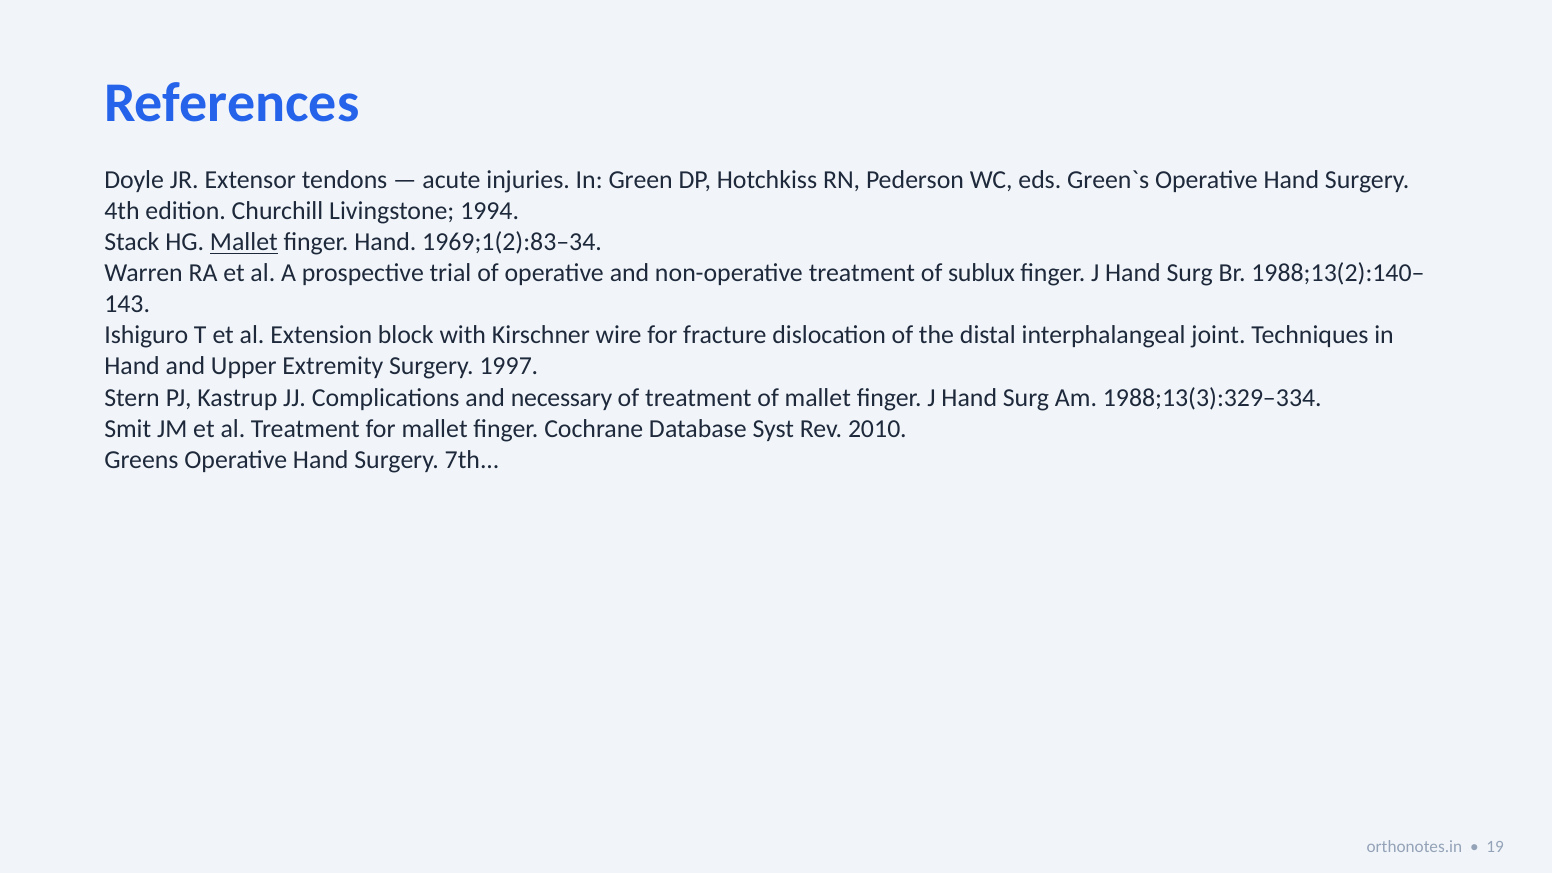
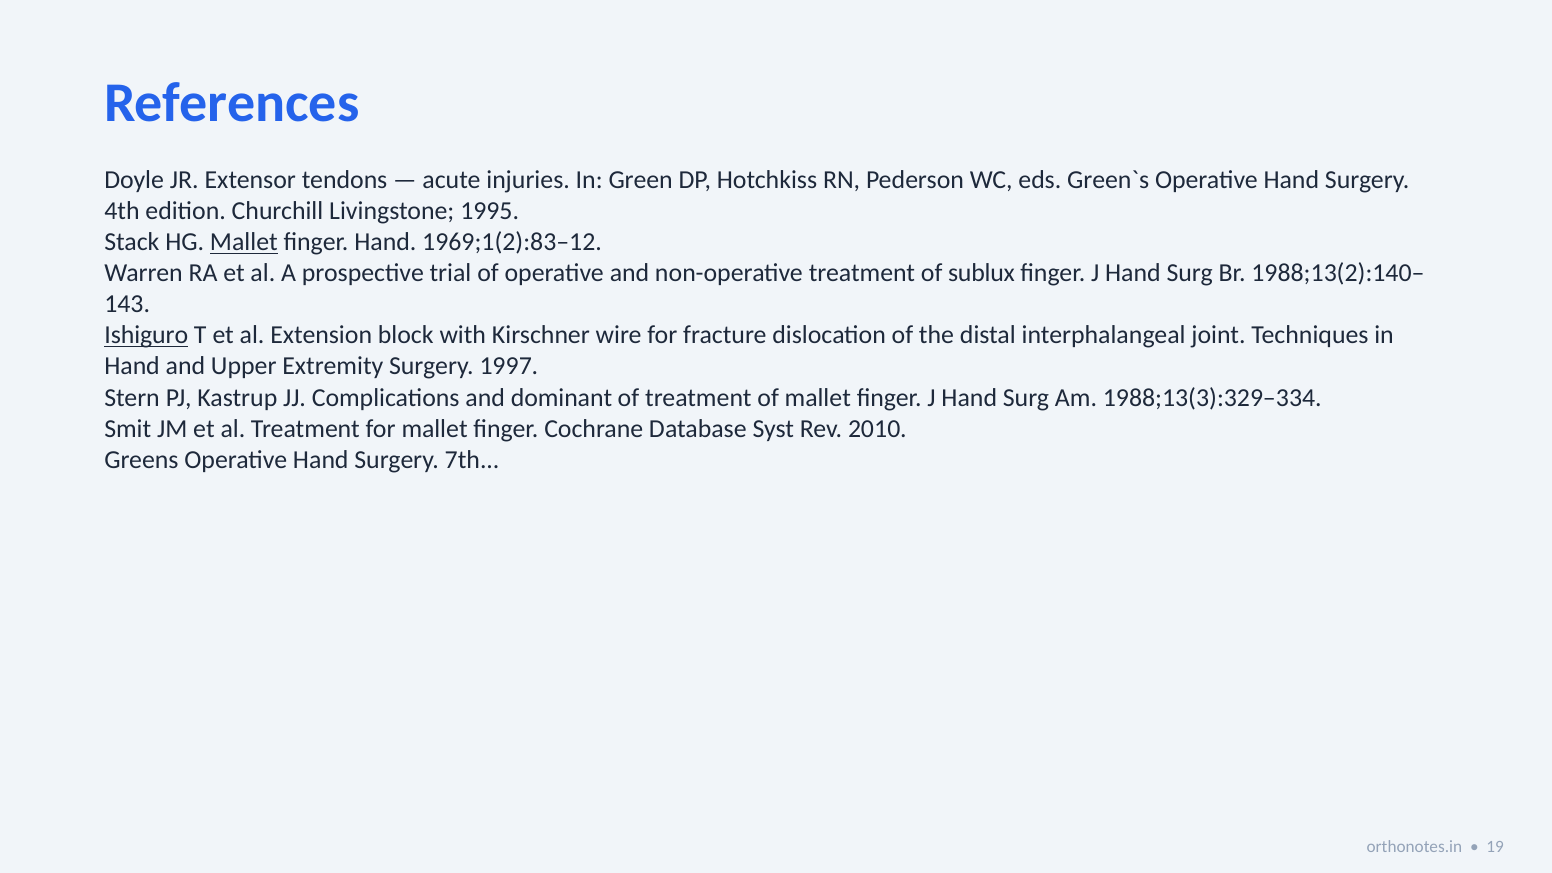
1994: 1994 -> 1995 (490, 211)
1969;1(2):83–34: 1969;1(2):83–34 -> 1969;1(2):83–12 (512, 242)
Ishiguro underline: none -> present (146, 335)
necessary: necessary -> dominant (562, 397)
